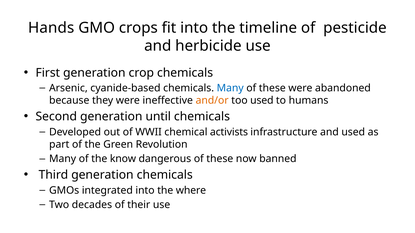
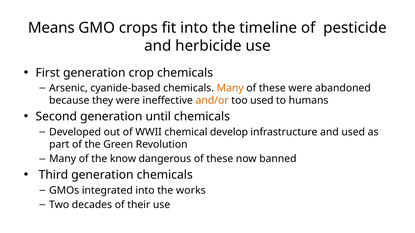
Hands: Hands -> Means (51, 28)
Many colour: blue -> orange (230, 88)
activists: activists -> develop (229, 132)
where: where -> works (191, 191)
